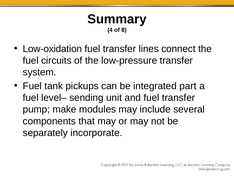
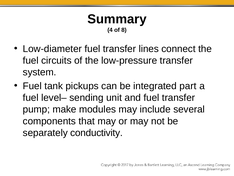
Low-oxidation: Low-oxidation -> Low-diameter (52, 49)
incorporate: incorporate -> conductivity (97, 133)
